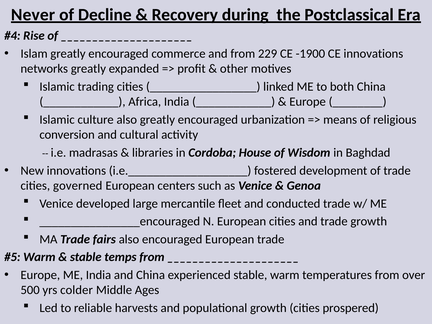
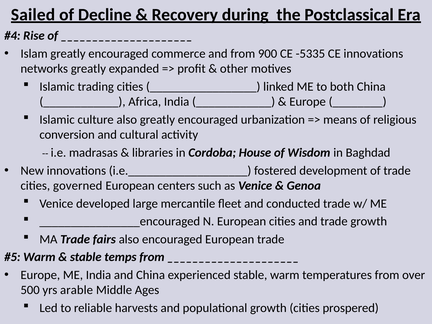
Never: Never -> Sailed (33, 15)
229: 229 -> 900 (268, 54)
-1900: -1900 -> -5335 (310, 54)
colder: colder -> arable (77, 290)
